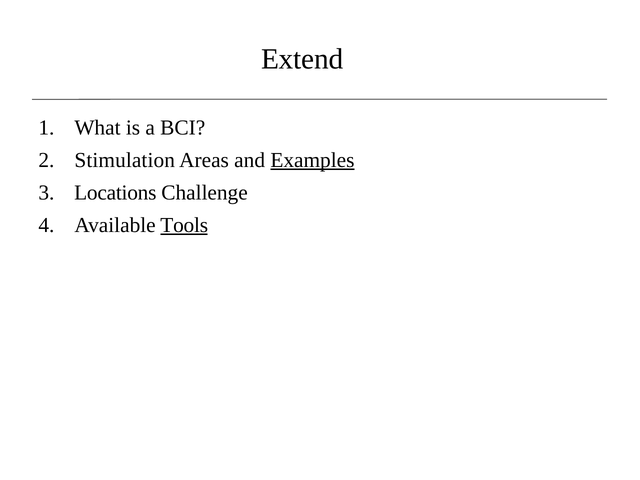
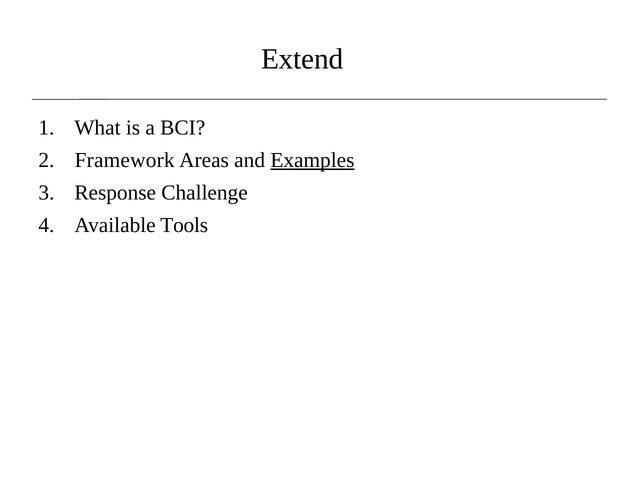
Stimulation: Stimulation -> Framework (125, 160)
Locations: Locations -> Response (115, 193)
Tools underline: present -> none (184, 225)
